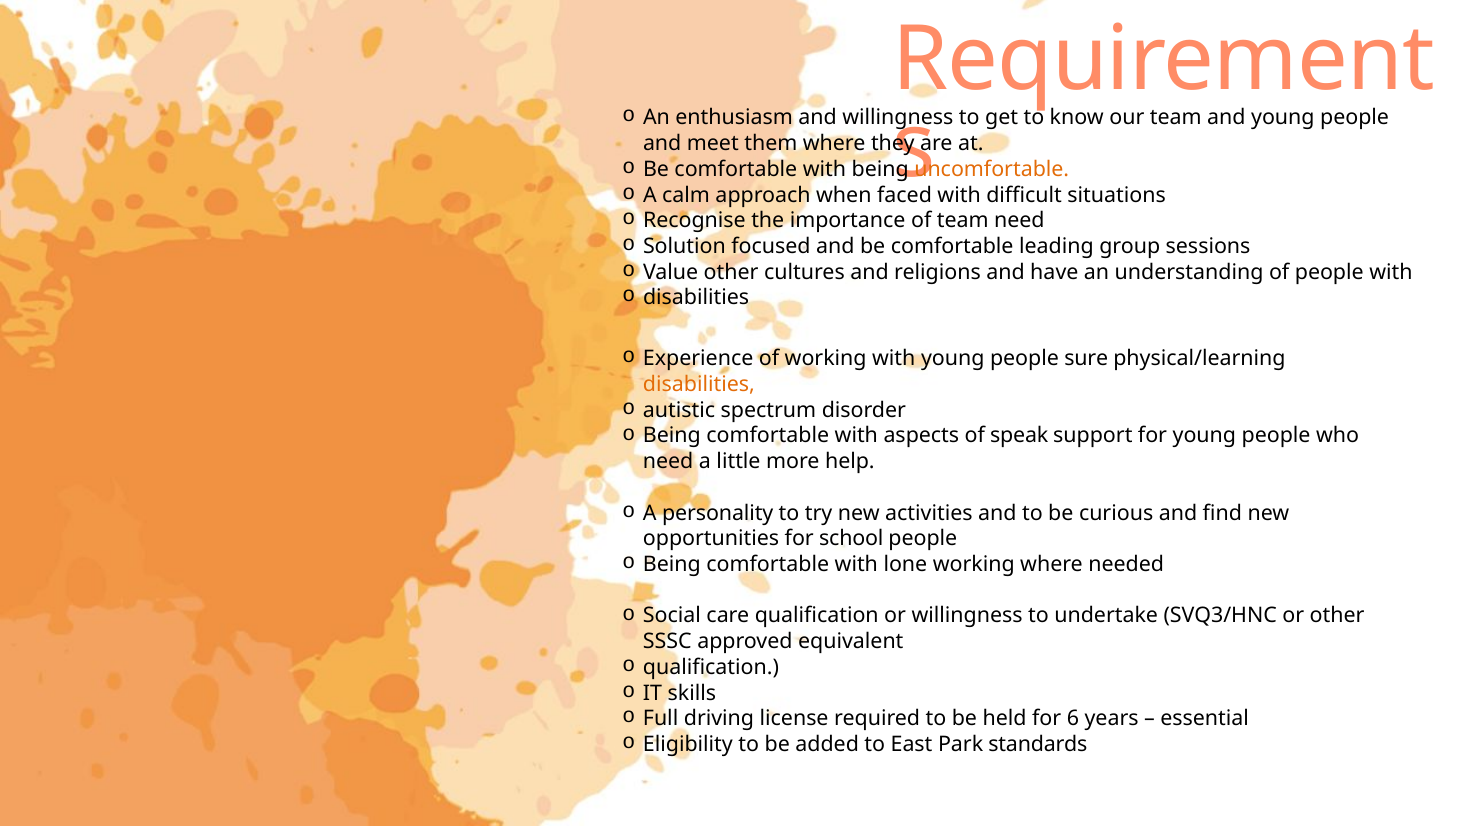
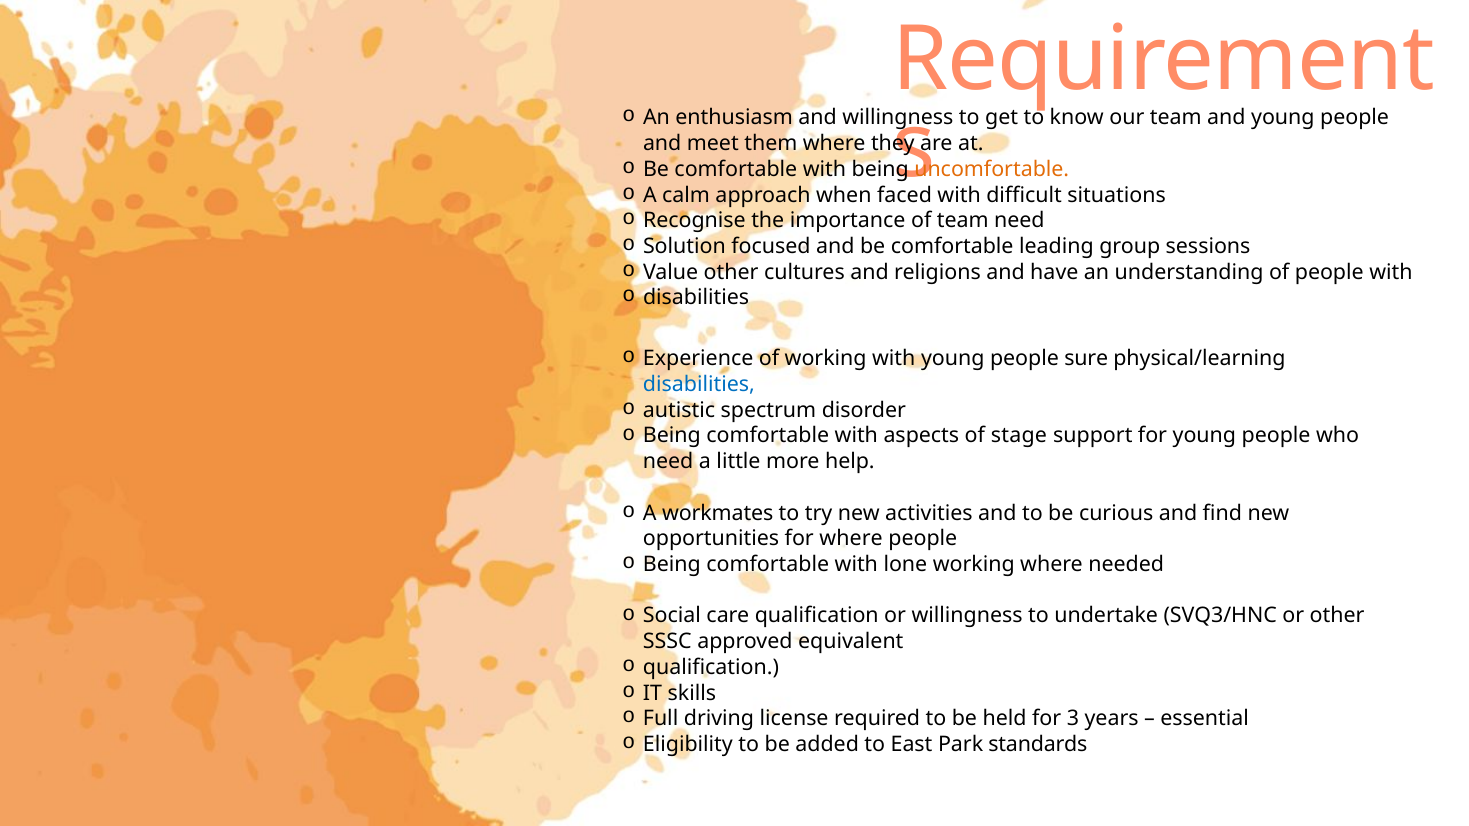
disabilities colour: orange -> blue (699, 385)
speak: speak -> stage (1019, 436)
personality: personality -> workmates (718, 513)
for school: school -> where (851, 539)
6: 6 -> 3 (1073, 719)
